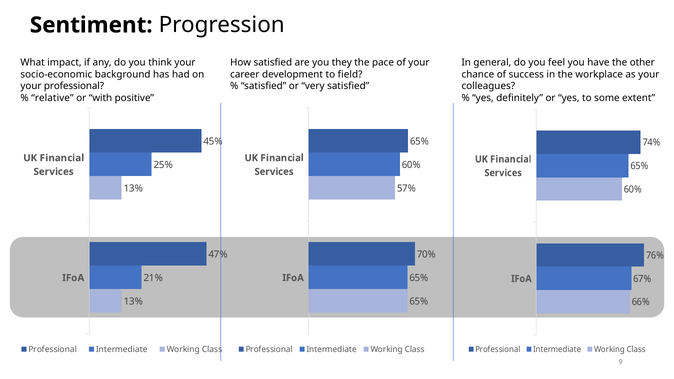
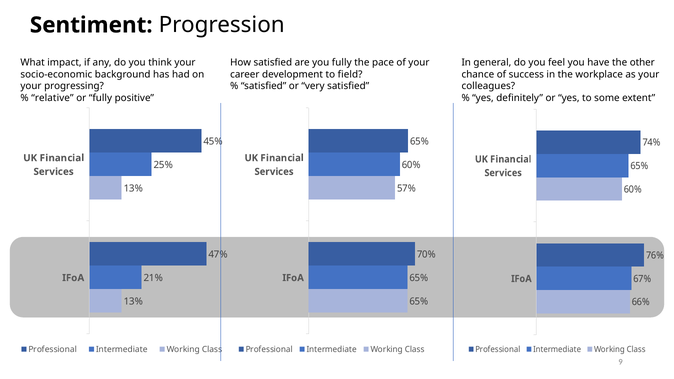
you they: they -> fully (342, 63)
your professional: professional -> progressing (74, 86)
or with: with -> fully (100, 98)
